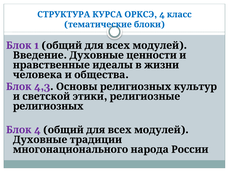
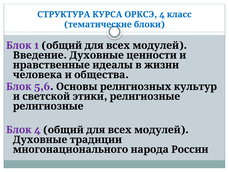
4,3: 4,3 -> 5,6 (42, 87)
религиозных: религиозных -> религиозные (48, 106)
